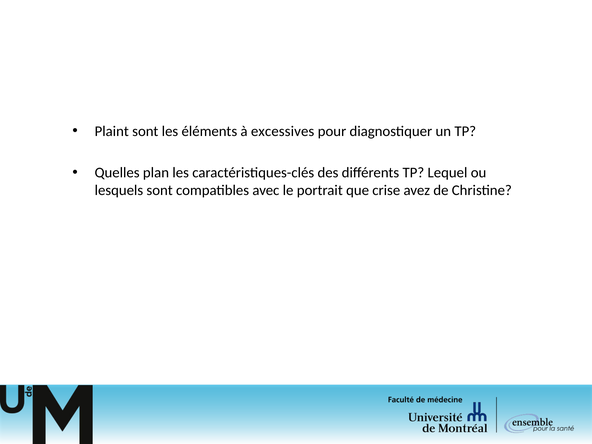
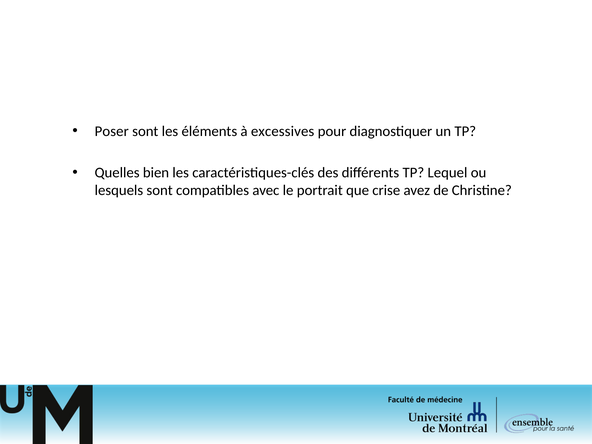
Plaint: Plaint -> Poser (112, 131)
plan: plan -> bien (156, 173)
